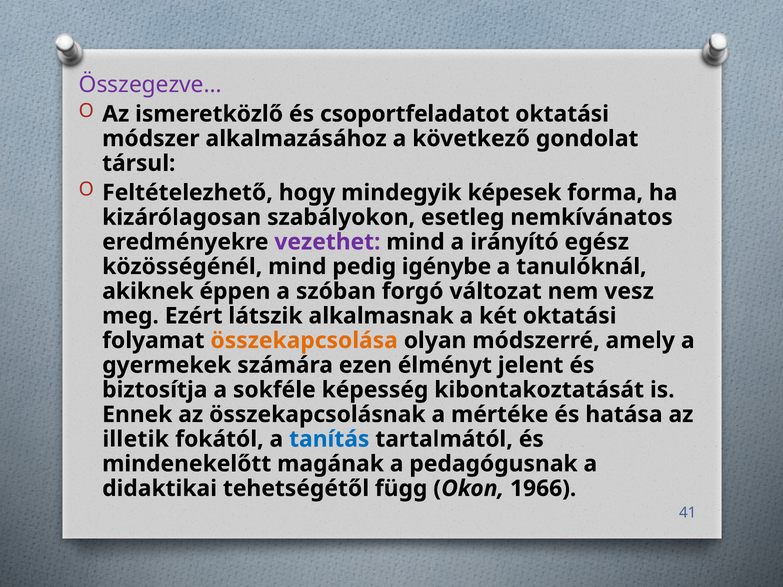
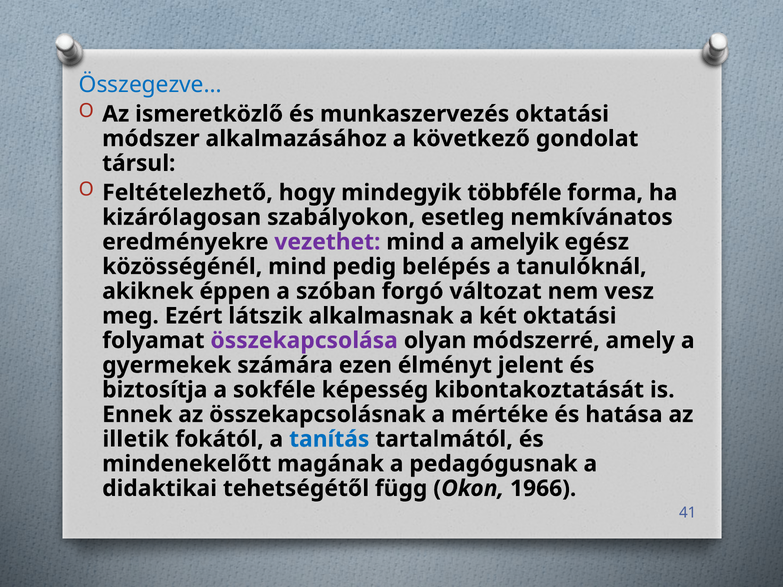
Összegezve… colour: purple -> blue (150, 85)
csoportfeladatot: csoportfeladatot -> munkaszervezés (415, 114)
képesek: képesek -> többféle (515, 193)
irányító: irányító -> amelyik (515, 242)
igénybe: igénybe -> belépés (446, 267)
összekapcsolása colour: orange -> purple (304, 341)
